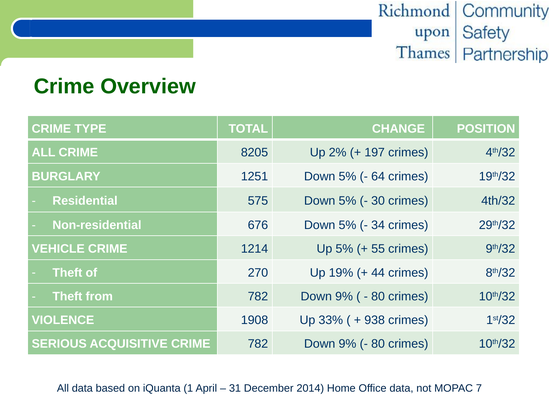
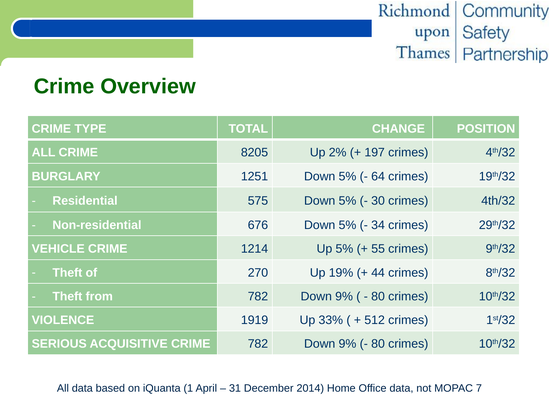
1908: 1908 -> 1919 (255, 320)
938: 938 -> 512 (375, 320)
